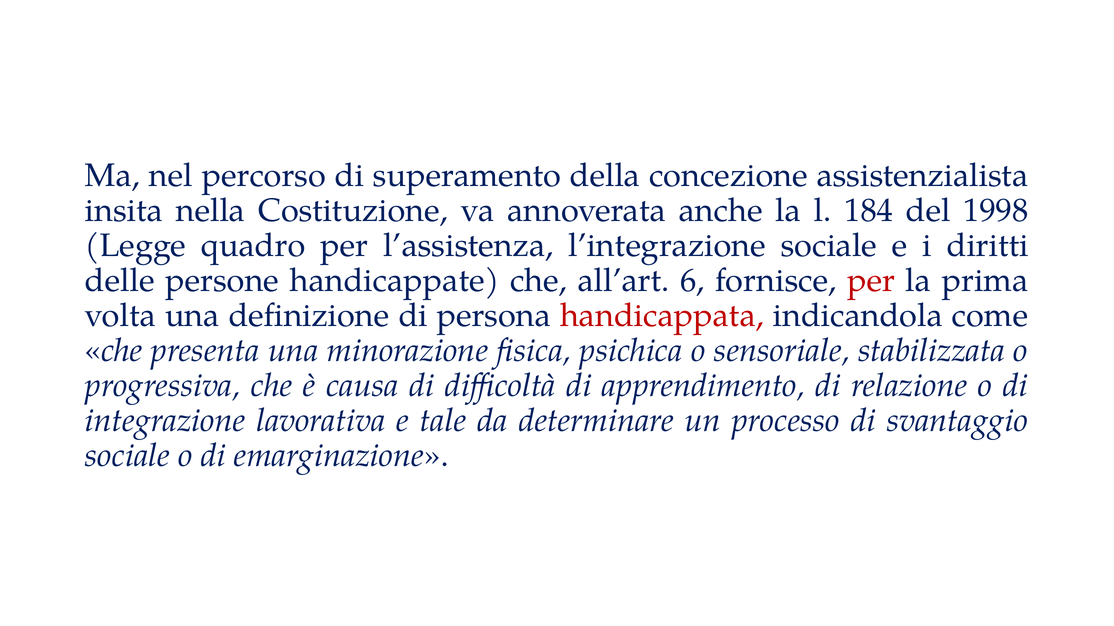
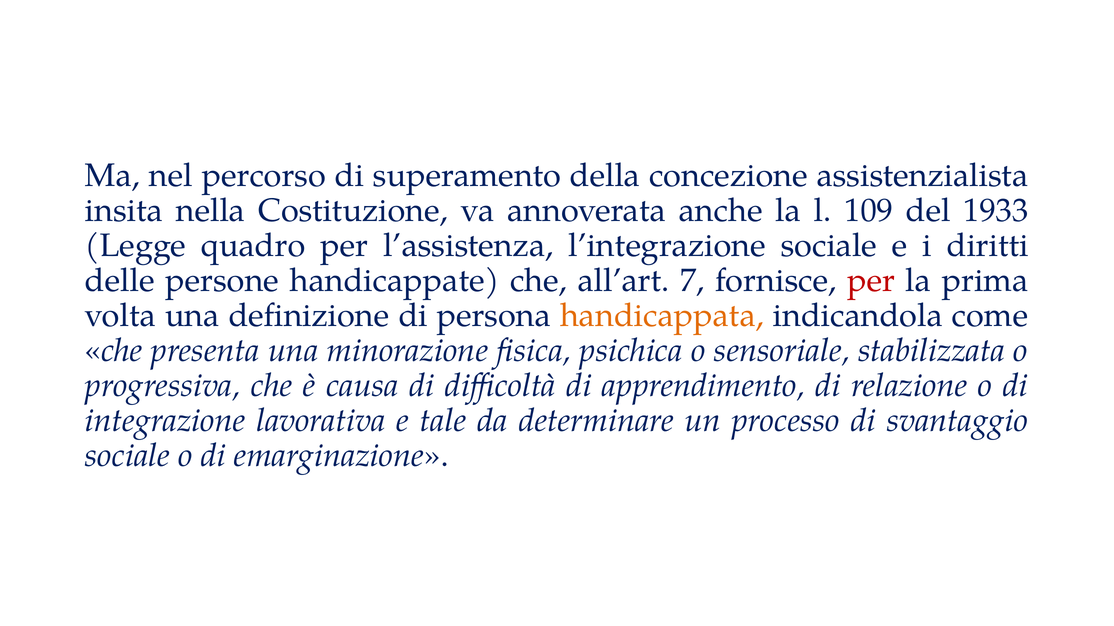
184: 184 -> 109 (869, 211)
1998: 1998 -> 1933 (996, 211)
6: 6 -> 7 (692, 281)
handicappata colour: red -> orange (662, 316)
